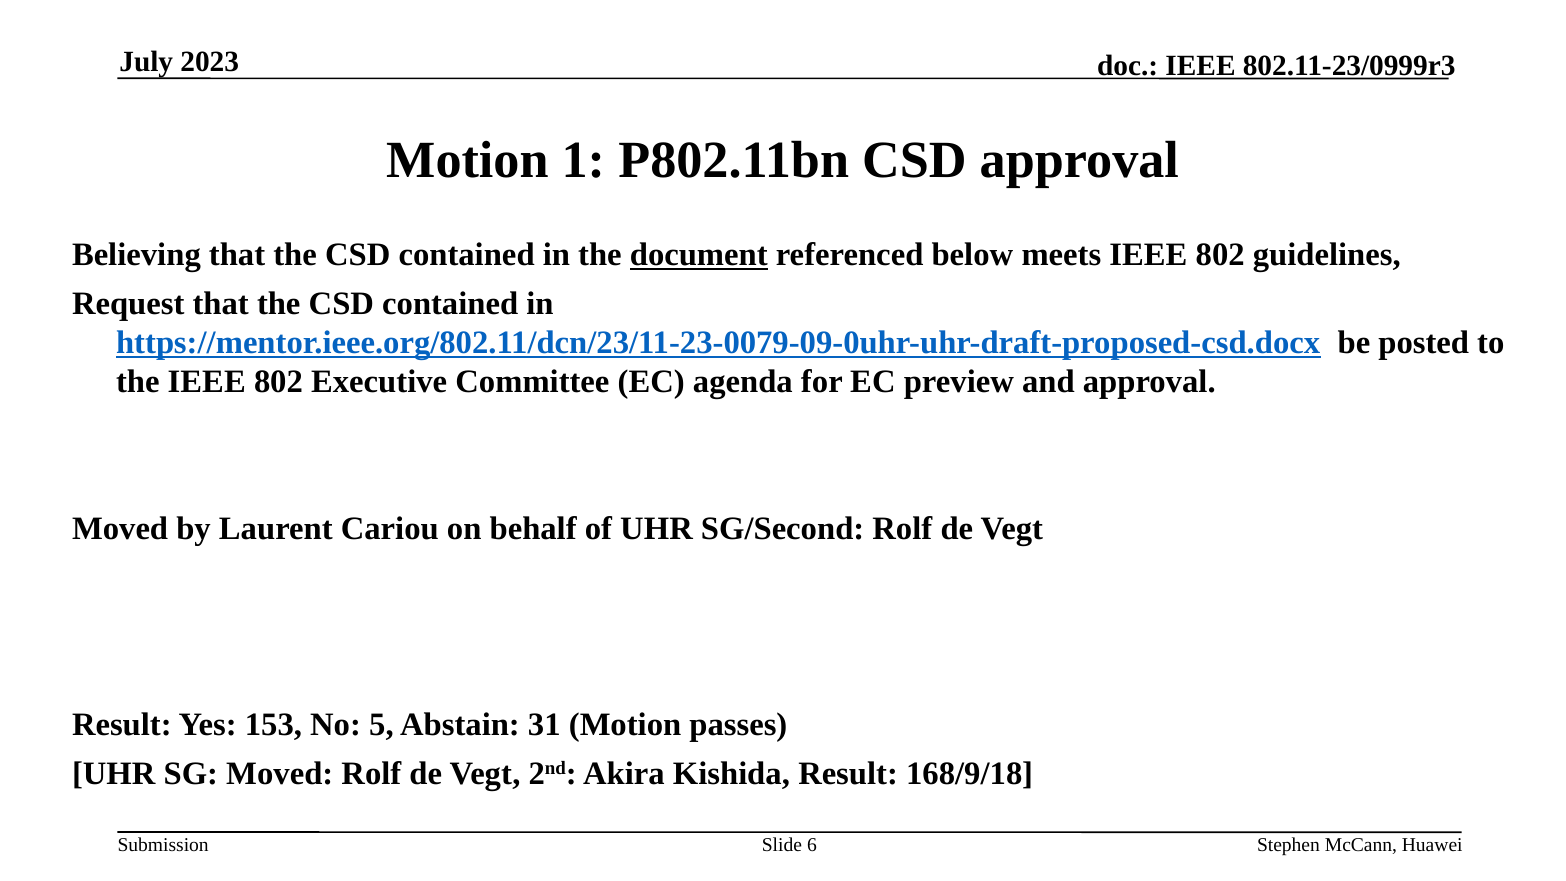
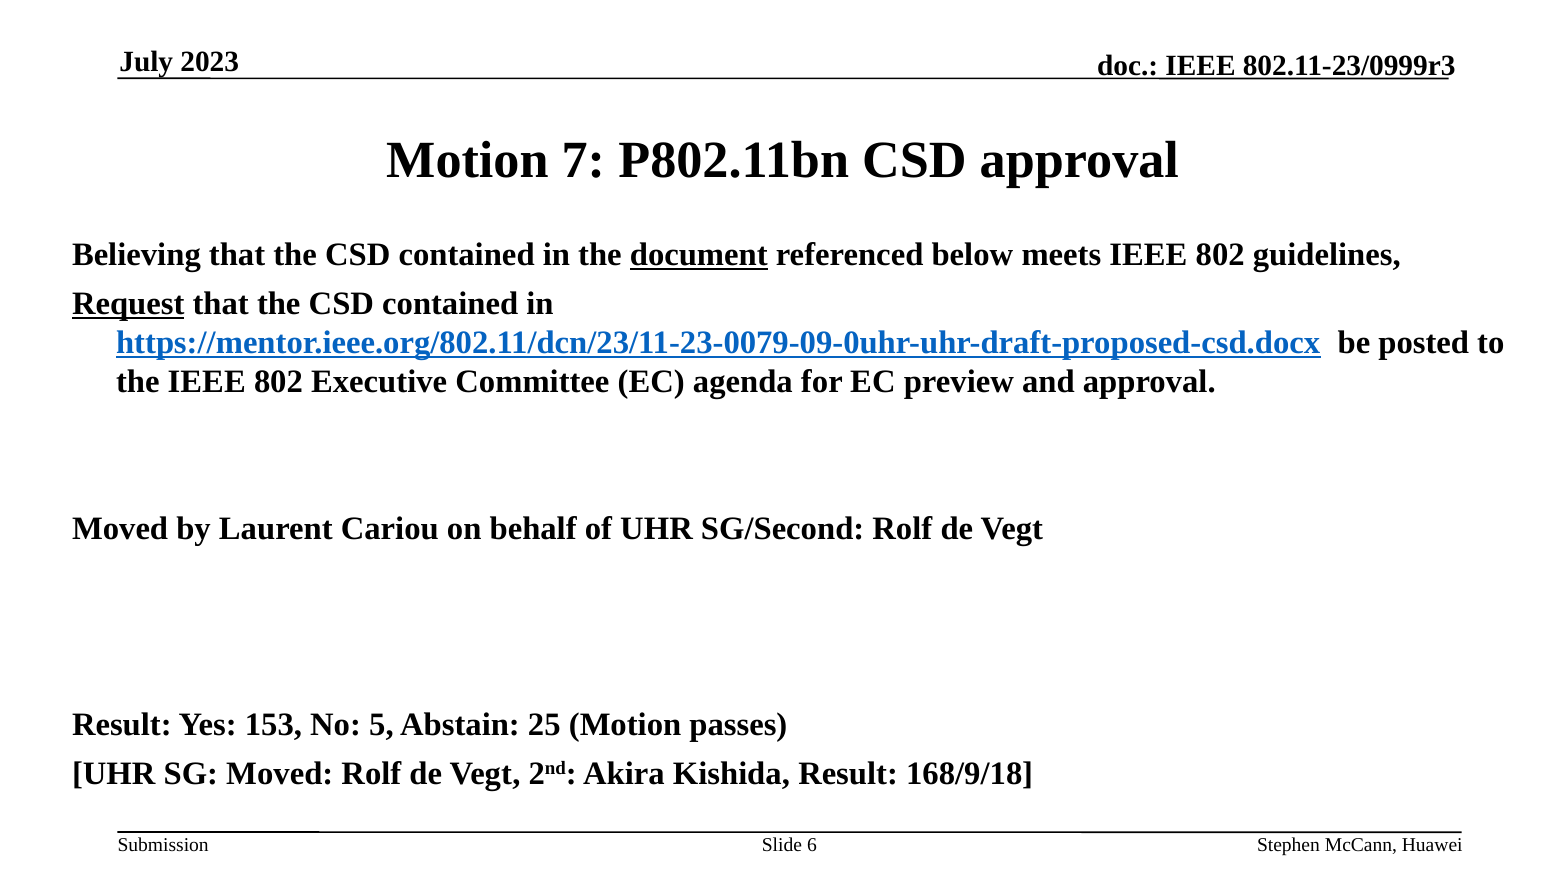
1: 1 -> 7 (583, 160)
Request underline: none -> present (128, 304)
31: 31 -> 25 (544, 725)
